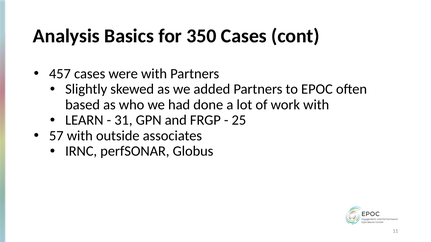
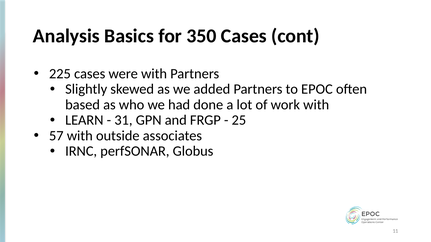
457: 457 -> 225 (60, 74)
